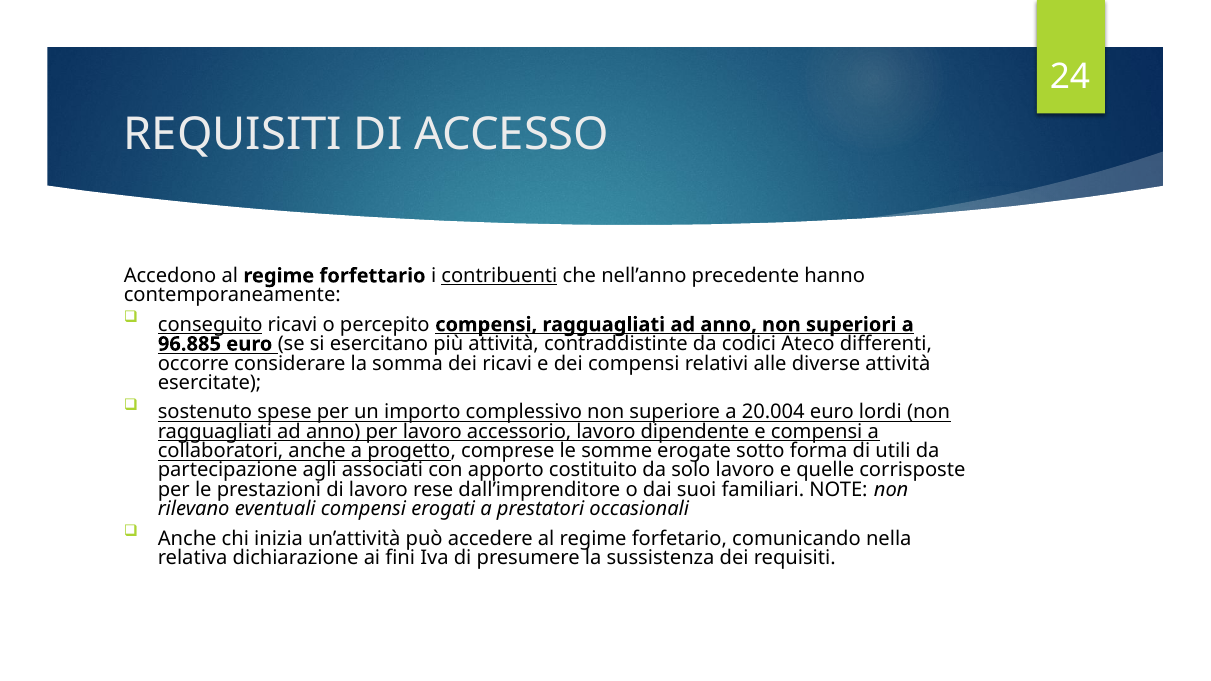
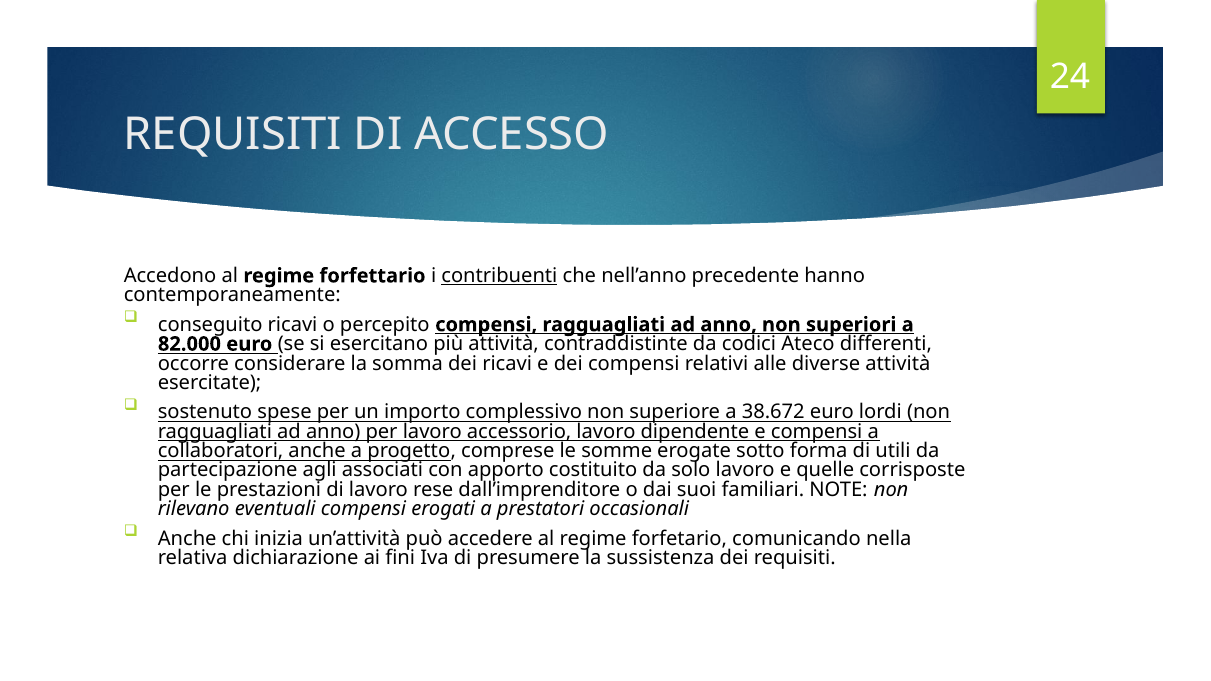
conseguito underline: present -> none (210, 325)
96.885: 96.885 -> 82.000 (189, 344)
20.004: 20.004 -> 38.672 (773, 412)
